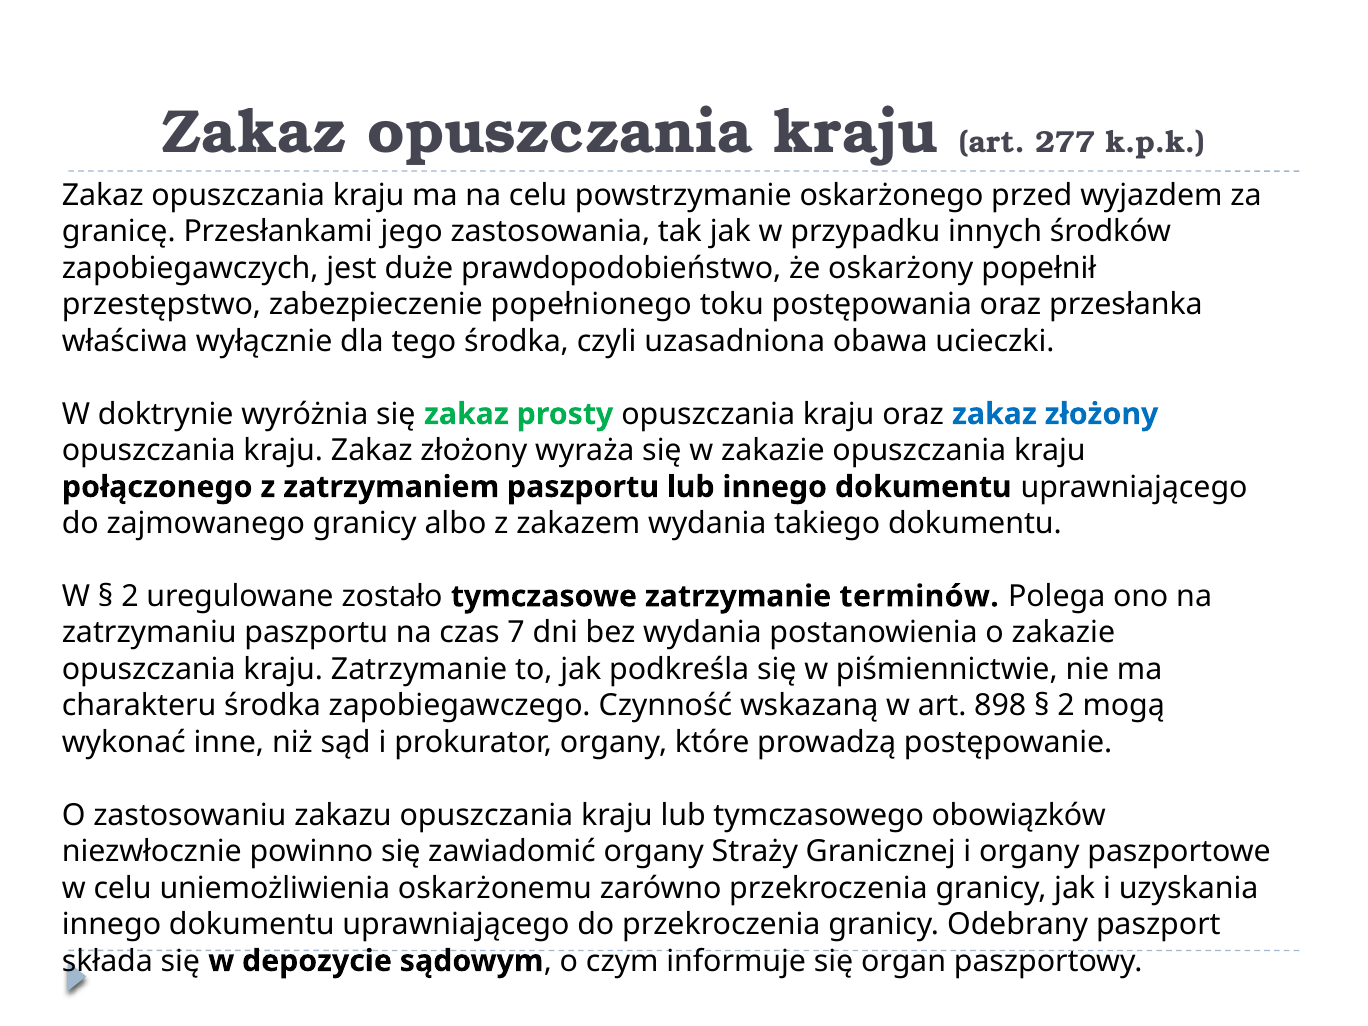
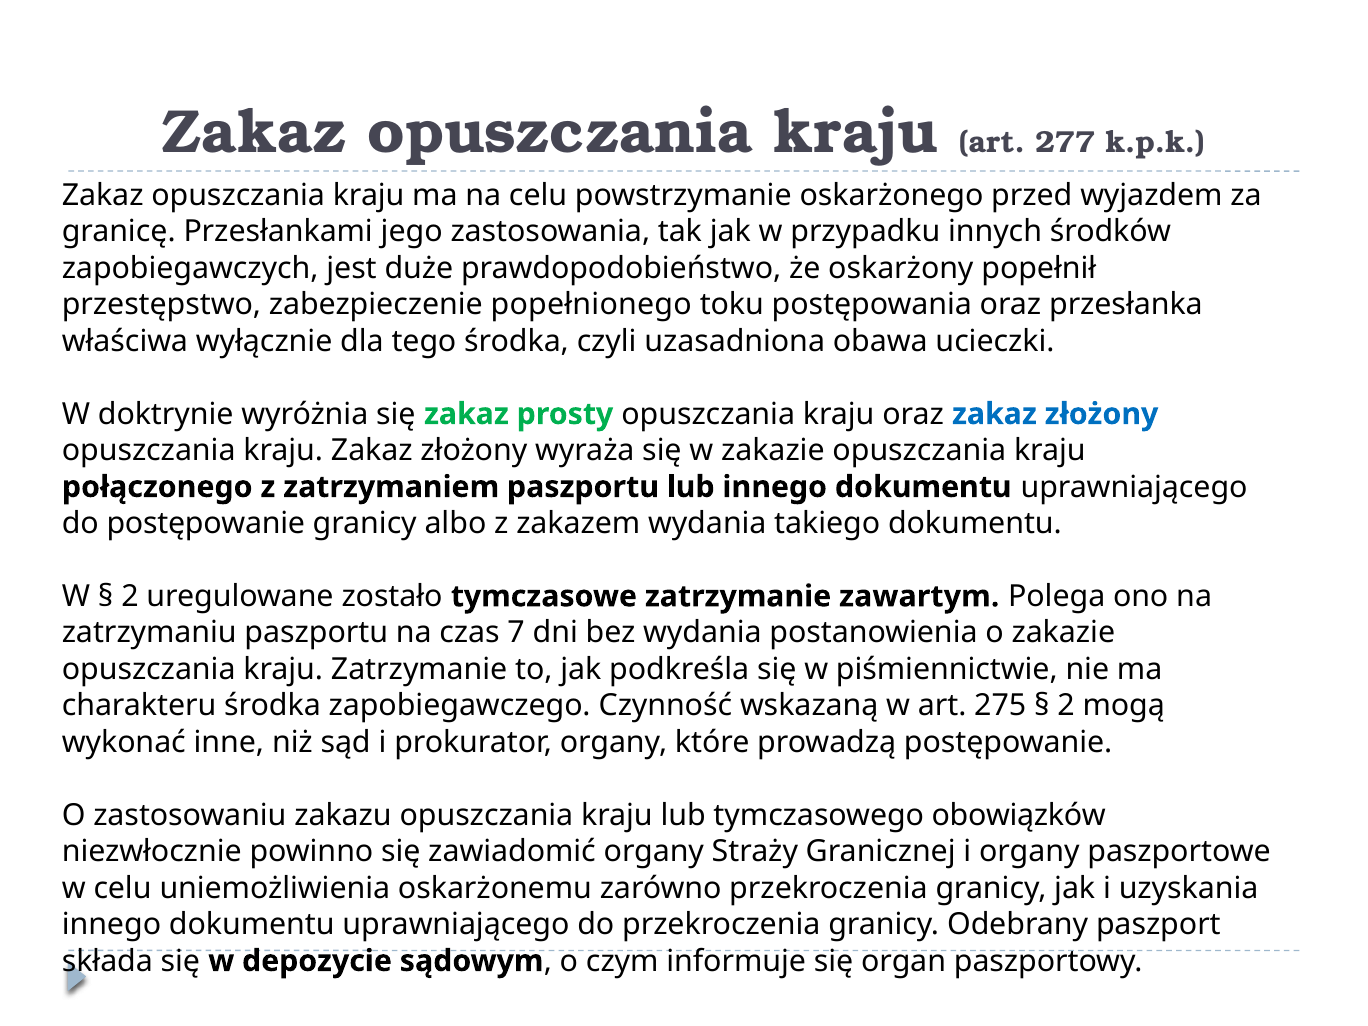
do zajmowanego: zajmowanego -> postępowanie (206, 523)
terminów: terminów -> zawartym (919, 596)
898: 898 -> 275 (1000, 706)
